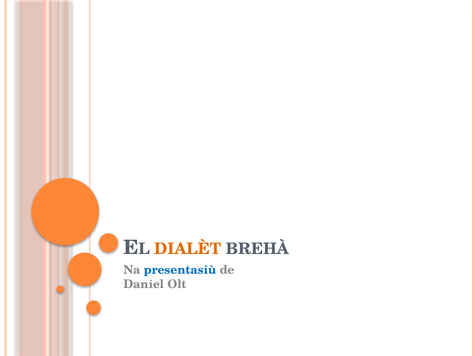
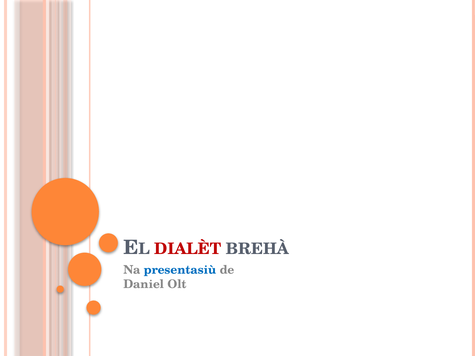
DIALÈT colour: orange -> red (188, 249)
